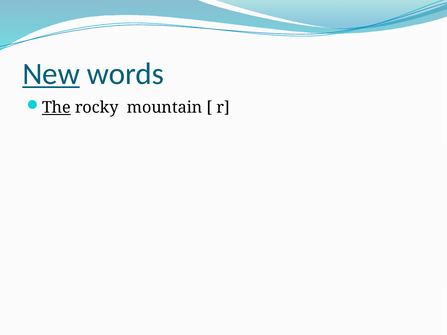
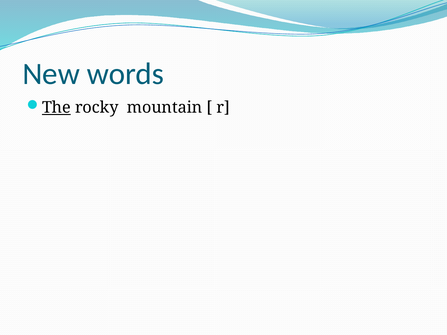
New underline: present -> none (51, 74)
